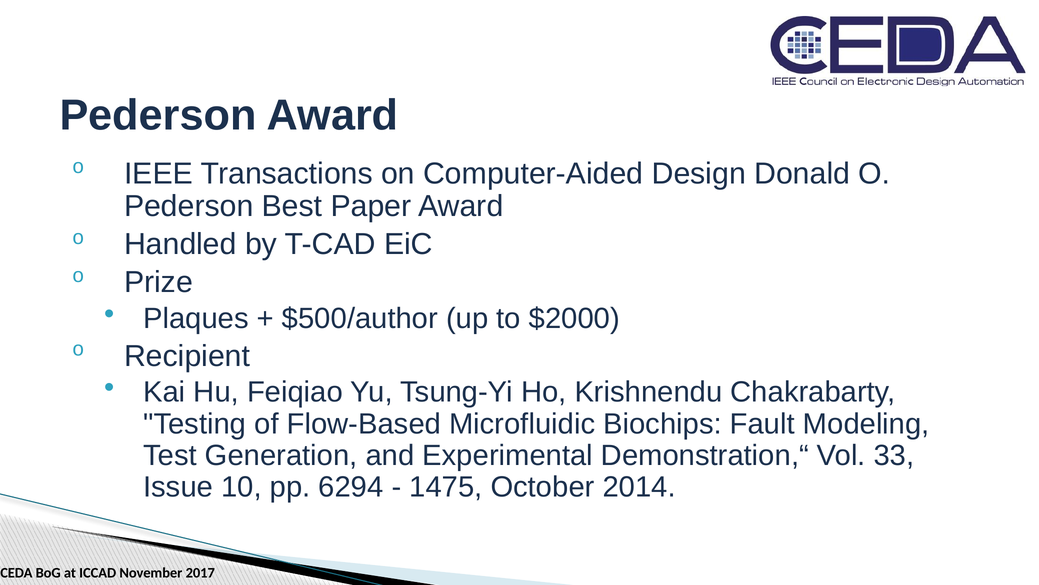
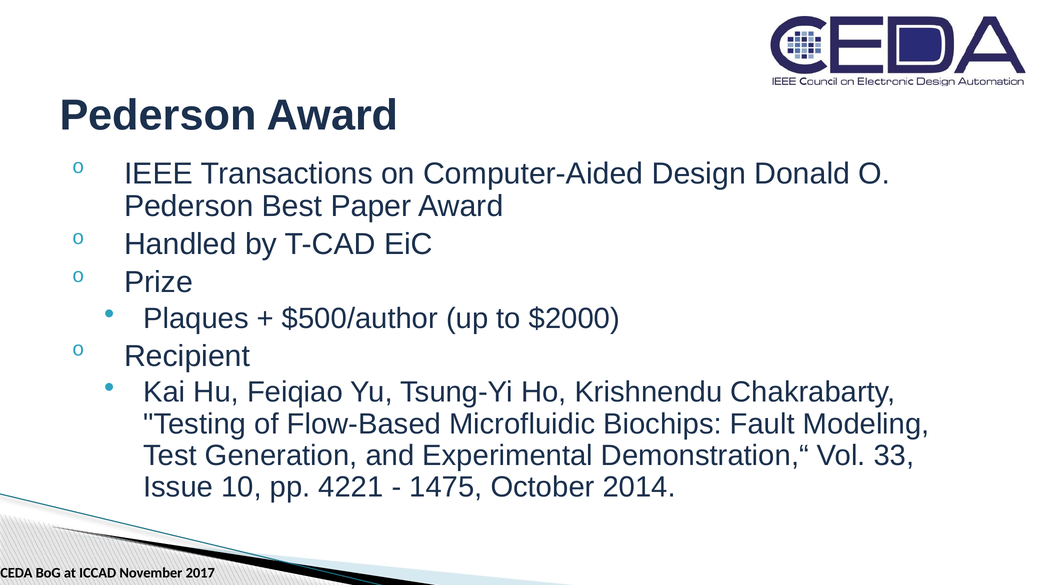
6294: 6294 -> 4221 (351, 487)
